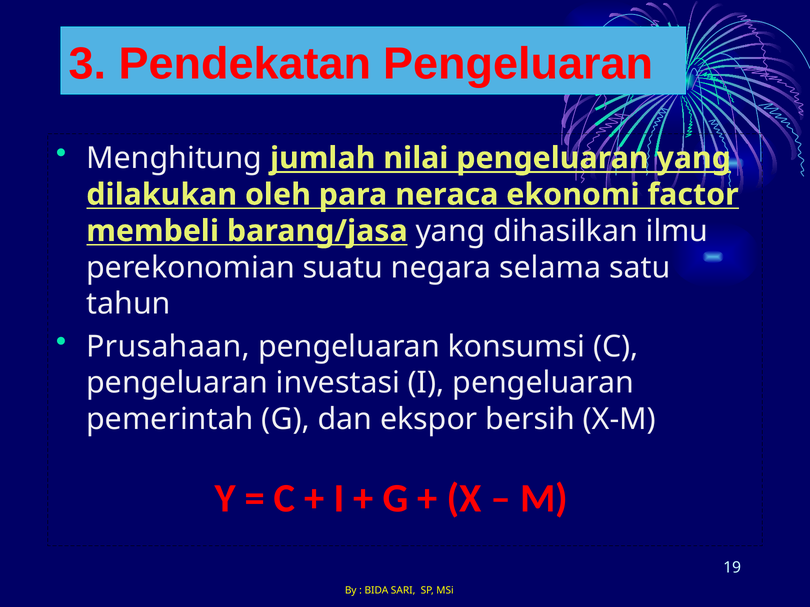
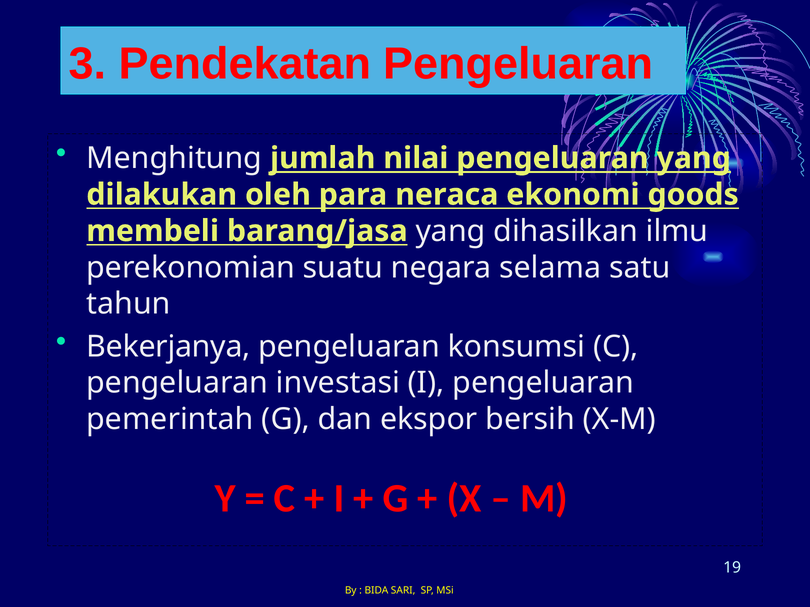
factor: factor -> goods (693, 195)
Prusahaan: Prusahaan -> Bekerjanya (168, 347)
